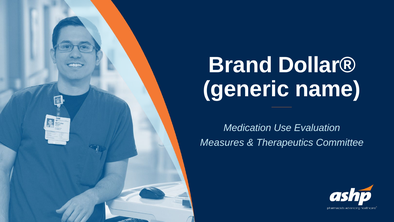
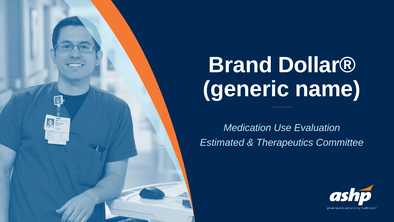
Measures: Measures -> Estimated (222, 142)
